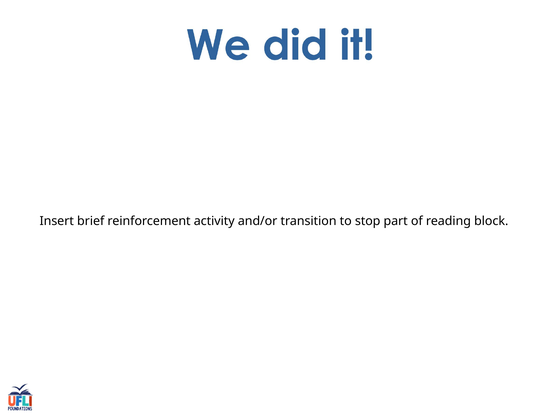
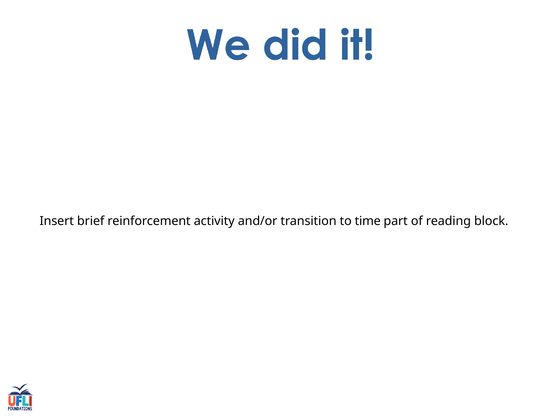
stop: stop -> time (368, 221)
